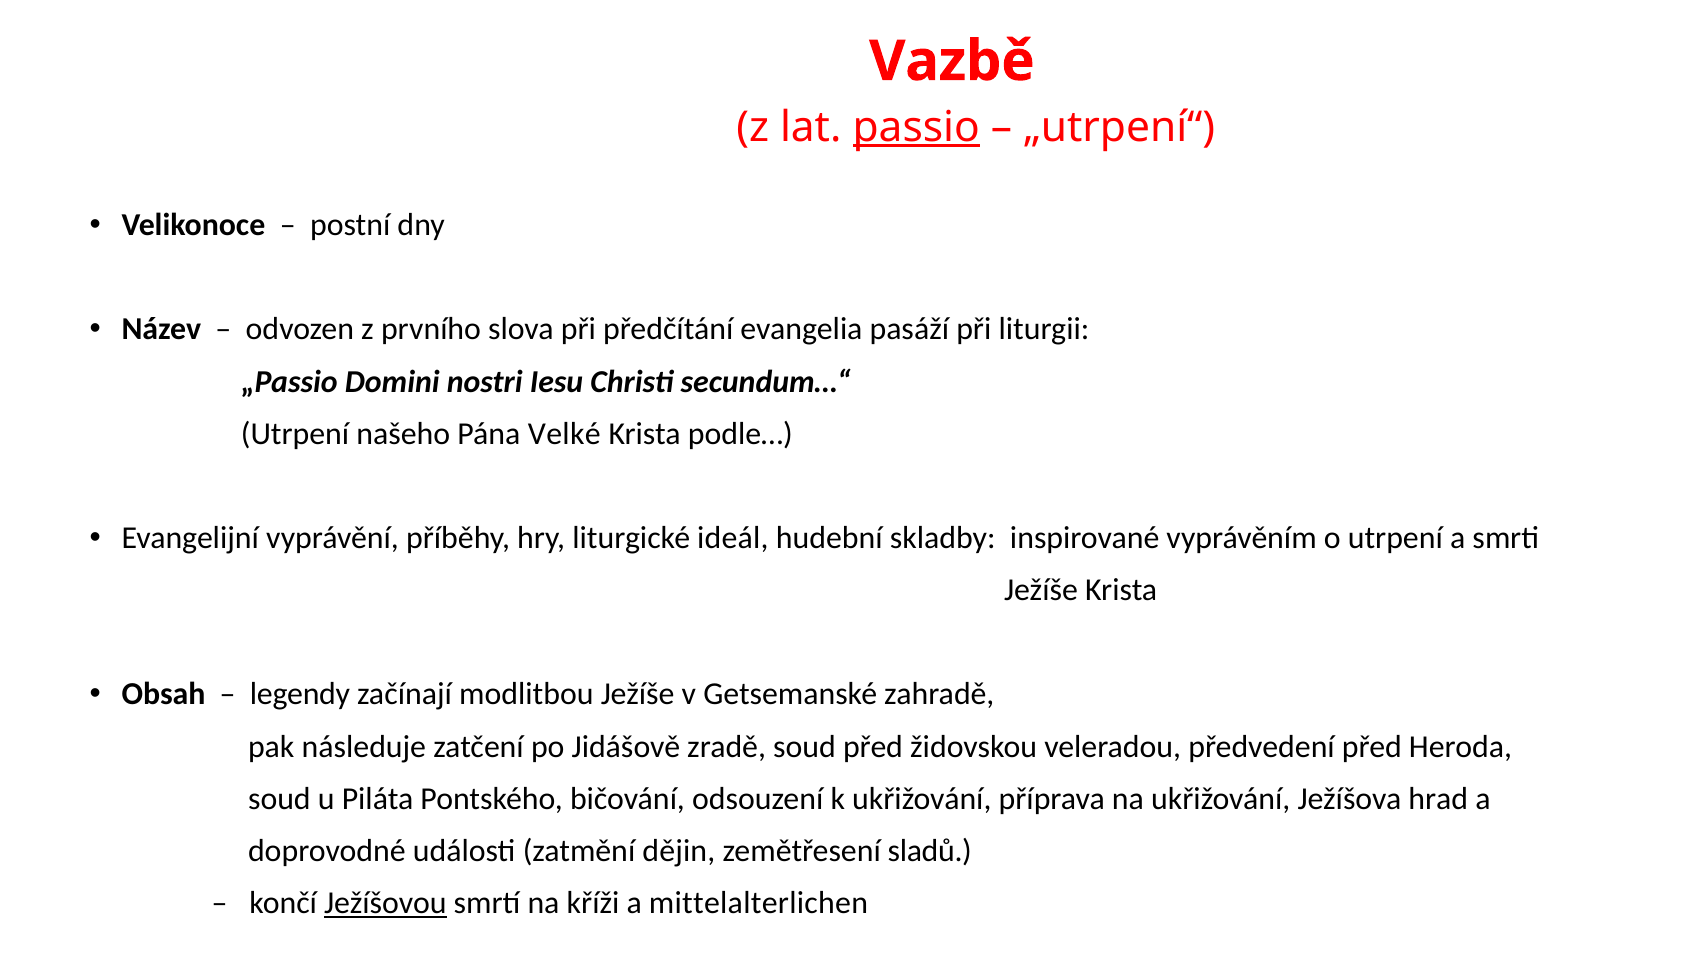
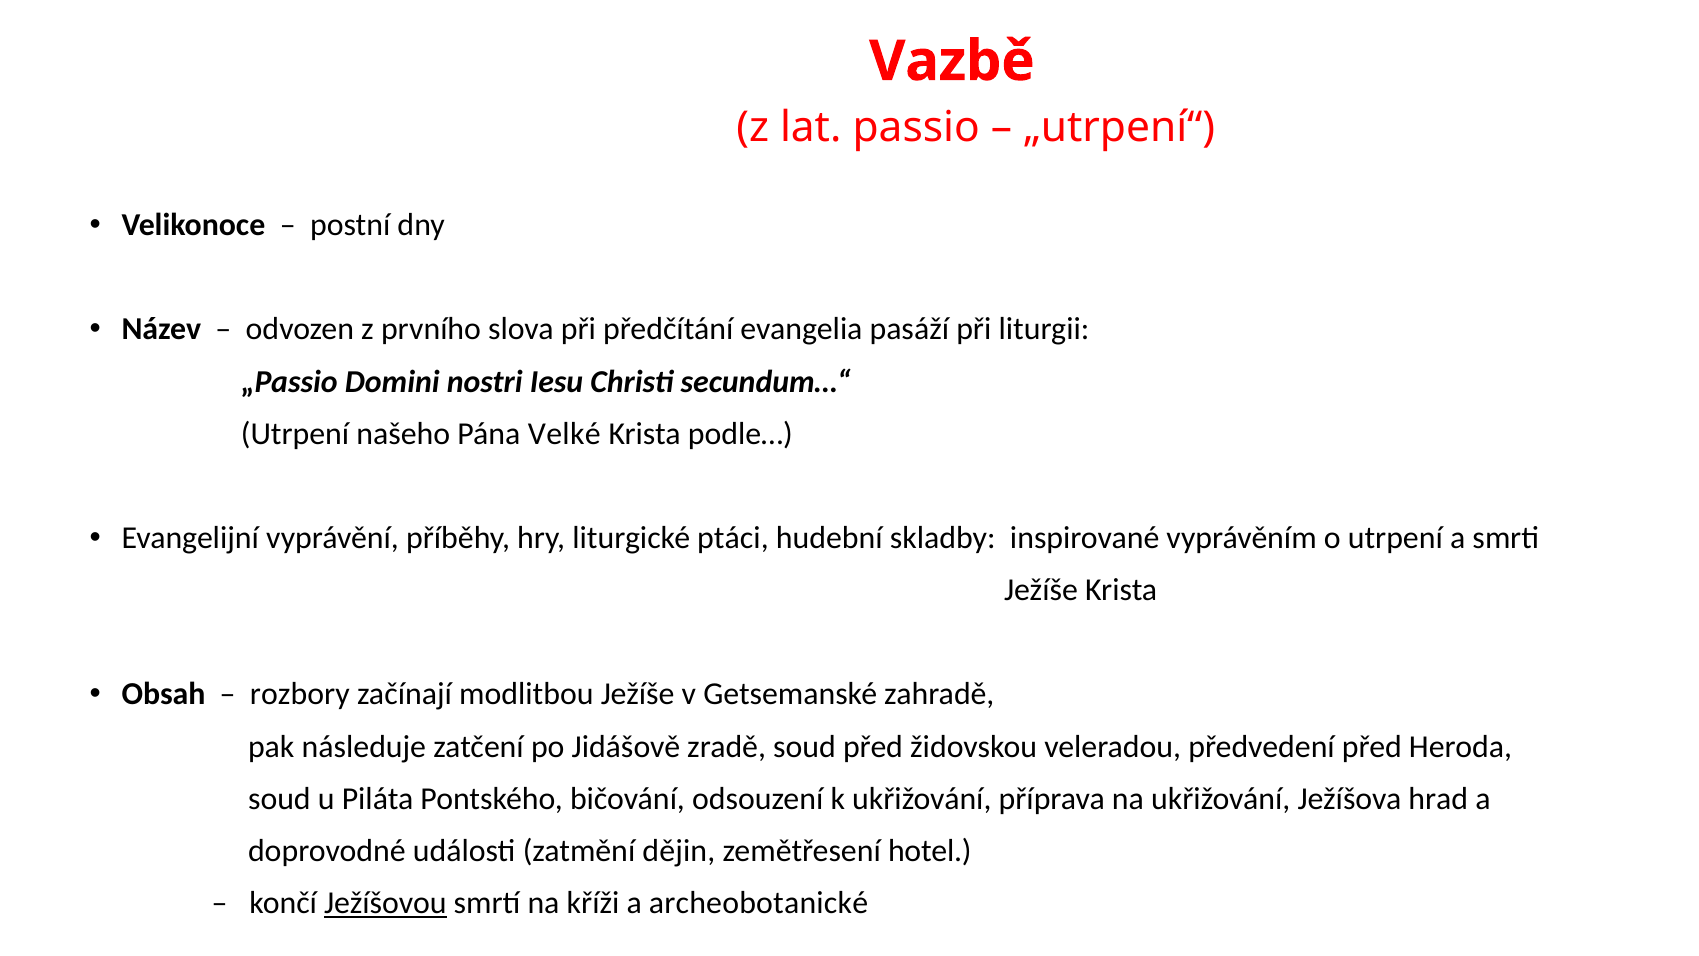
passio underline: present -> none (916, 127)
ideál: ideál -> ptáci (733, 538)
legendy: legendy -> rozbory (300, 694)
sladů: sladů -> hotel (930, 851)
mittelalterlichen: mittelalterlichen -> archeobotanické (759, 903)
